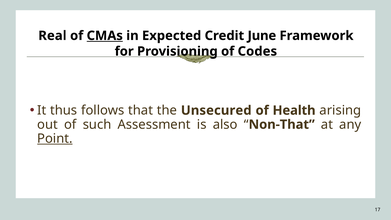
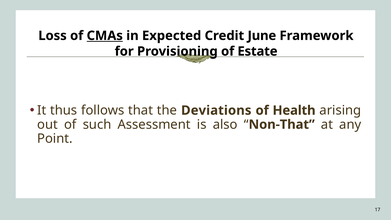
Real: Real -> Loss (53, 36)
Codes: Codes -> Estate (257, 51)
Unsecured: Unsecured -> Deviations (216, 110)
Point underline: present -> none (55, 139)
